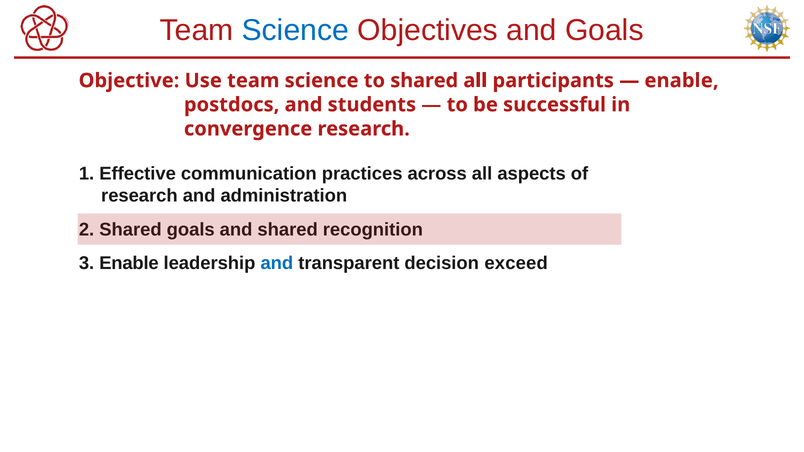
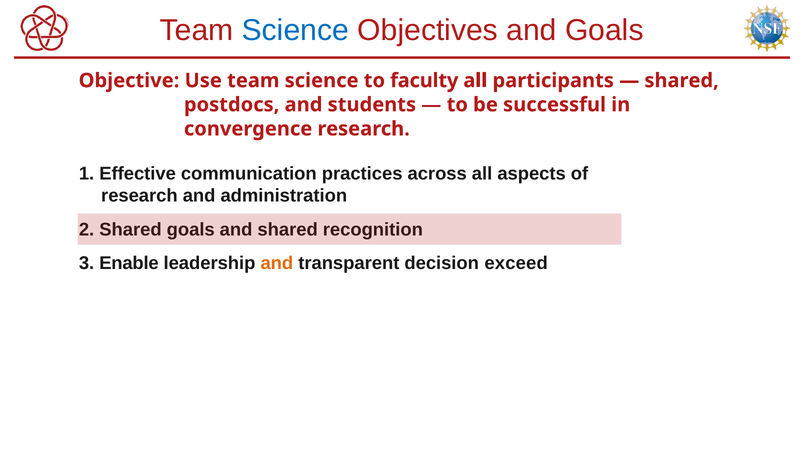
to shared: shared -> faculty (424, 81)
enable: enable -> shared (682, 81)
and colour: blue -> orange (277, 263)
